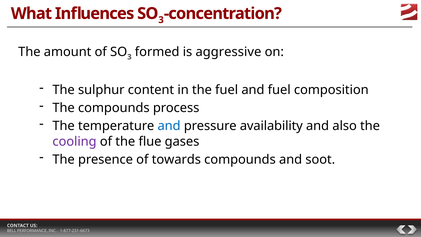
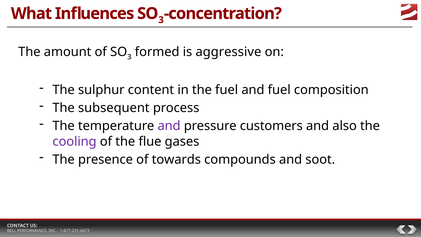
The compounds: compounds -> subsequent (114, 108)
and colour: blue -> purple (169, 126)
availability: availability -> customers (271, 126)
